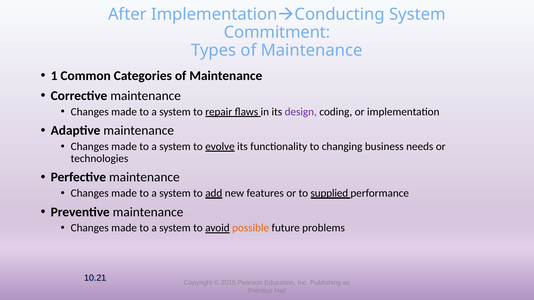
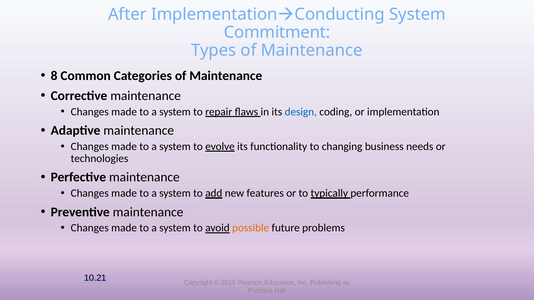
1: 1 -> 8 (54, 76)
design colour: purple -> blue (301, 112)
supplied: supplied -> typically (329, 193)
